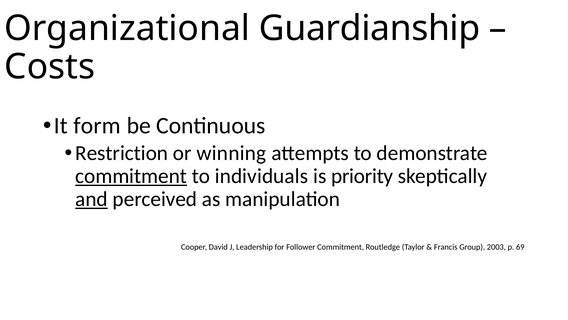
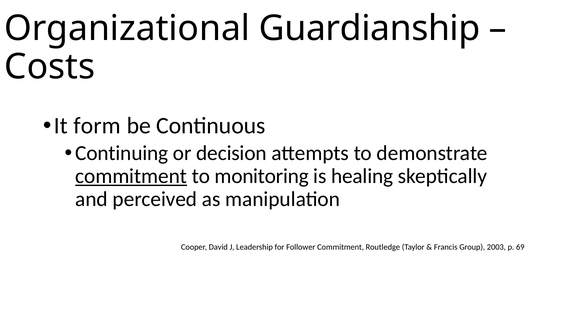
Restriction: Restriction -> Continuing (122, 153)
winning: winning -> decision (231, 153)
individuals: individuals -> monitoring (262, 176)
priority: priority -> healing (362, 176)
and underline: present -> none (92, 199)
